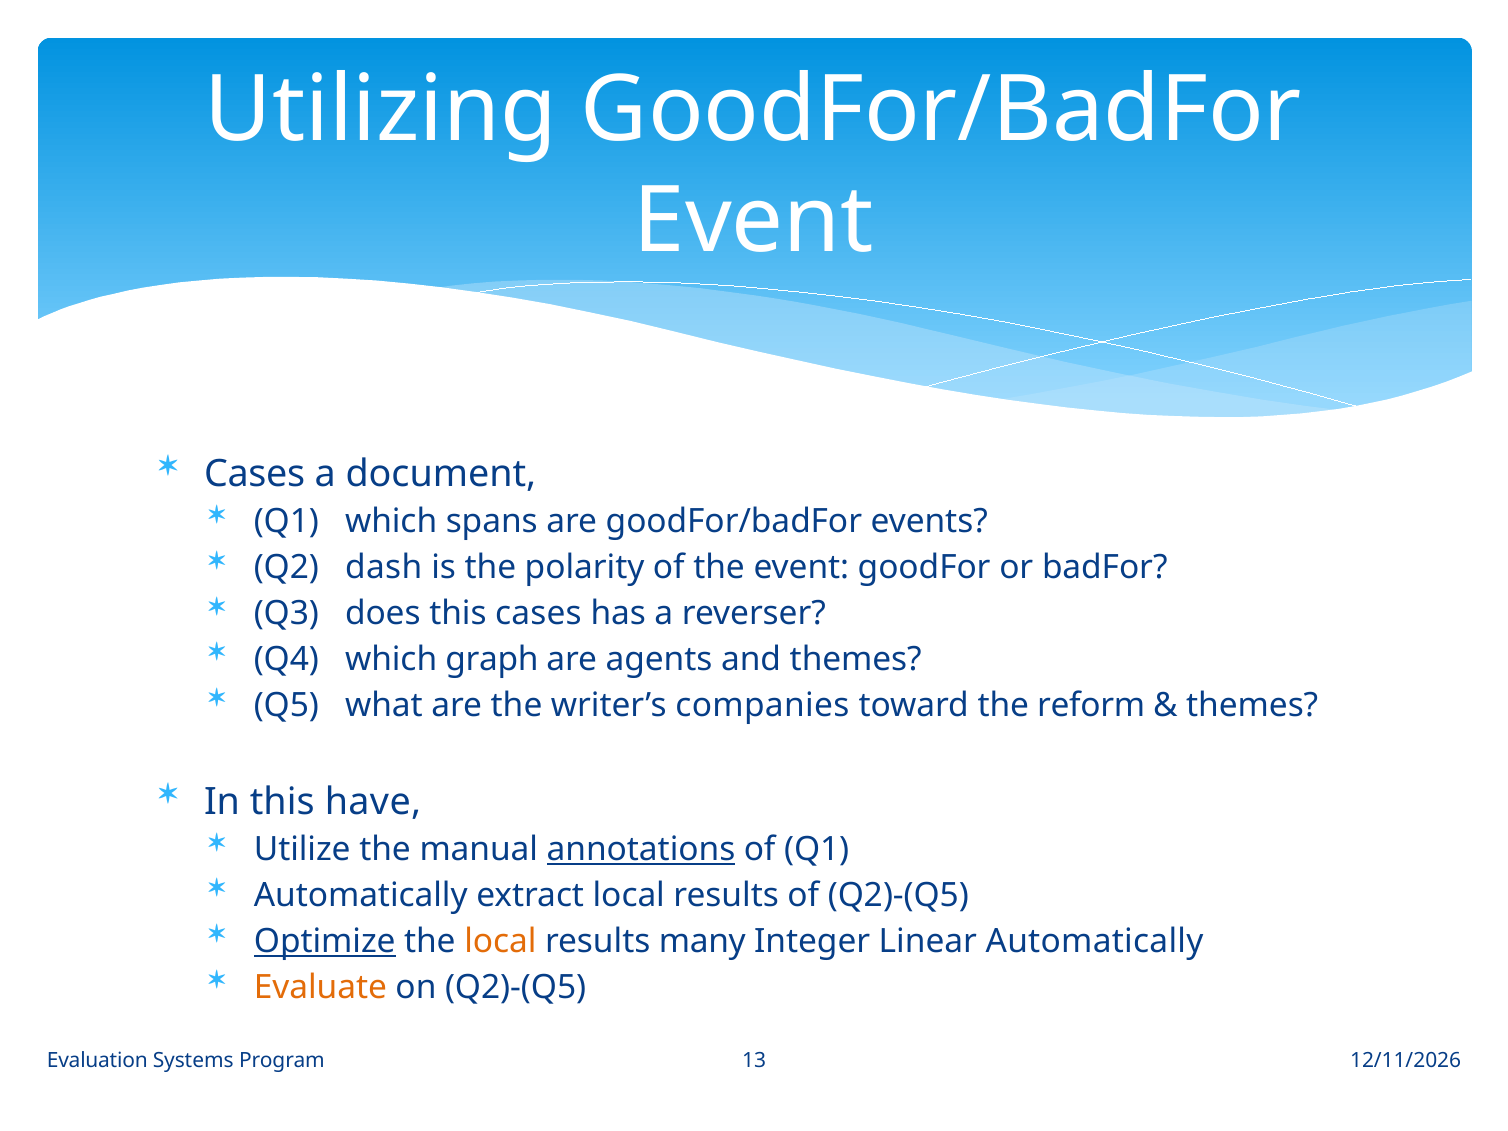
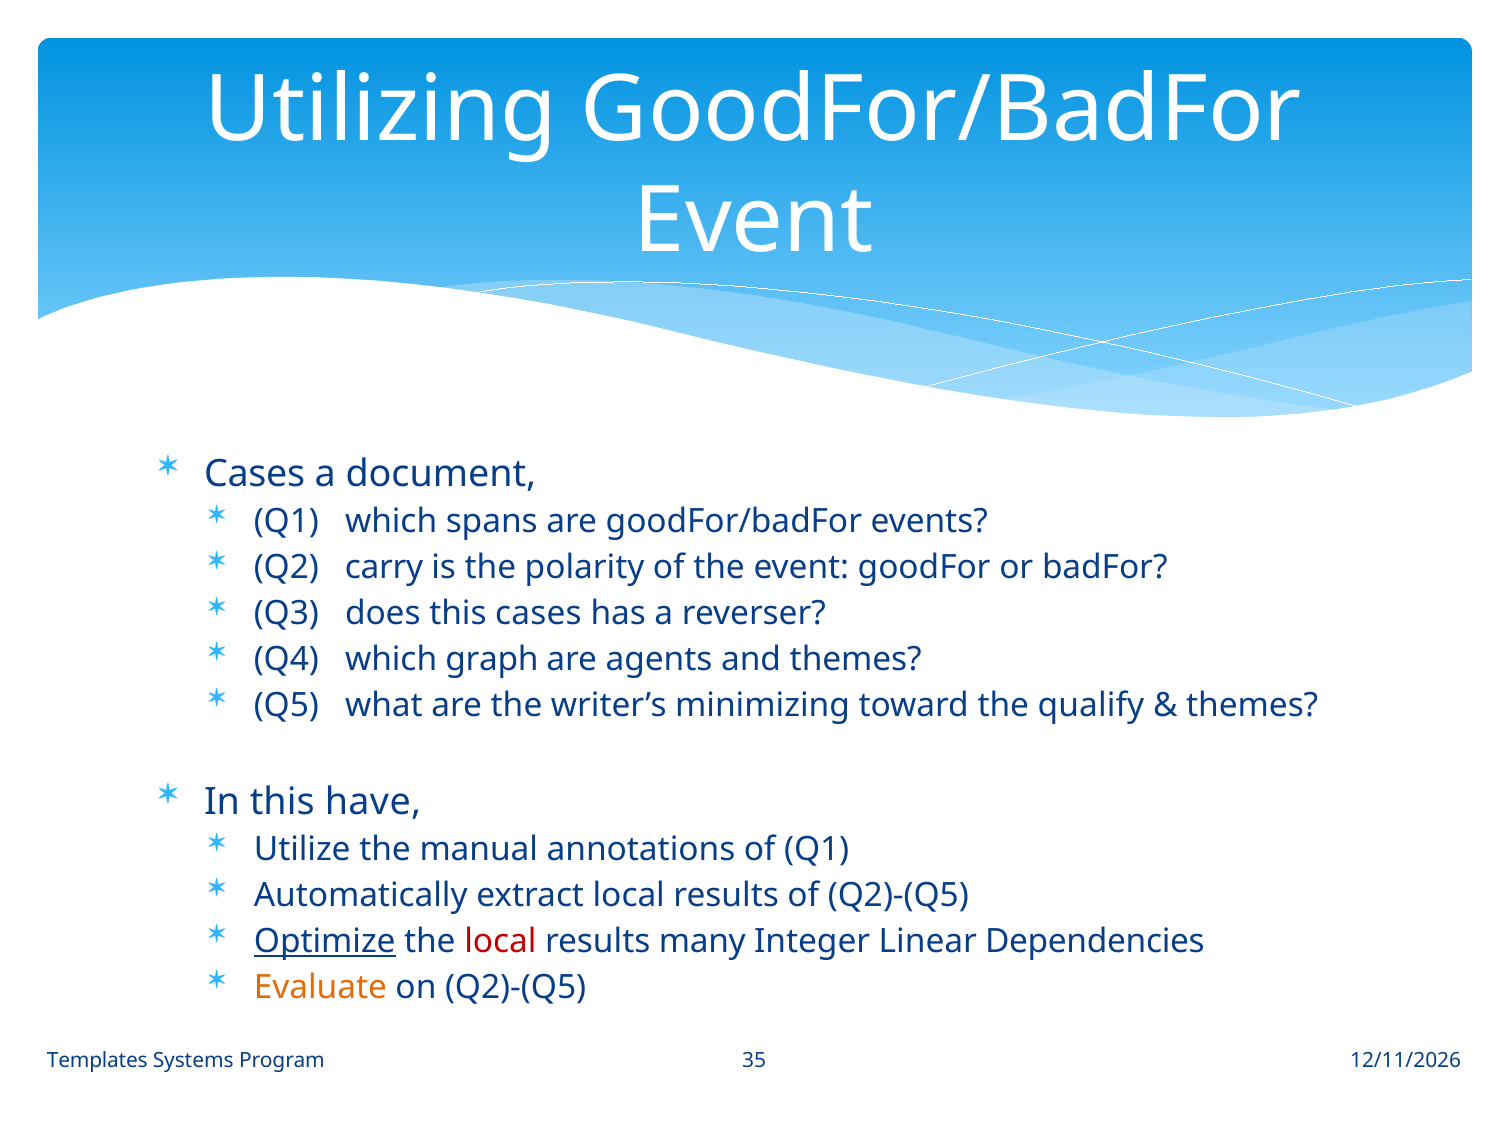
dash: dash -> carry (384, 568)
companies: companies -> minimizing (763, 705)
reform: reform -> qualify (1091, 705)
annotations underline: present -> none (641, 850)
local colour: orange -> red (500, 941)
Linear Automatically: Automatically -> Dependencies (1095, 941)
Evaluation: Evaluation -> Templates (97, 1061)
13: 13 -> 35 (754, 1061)
